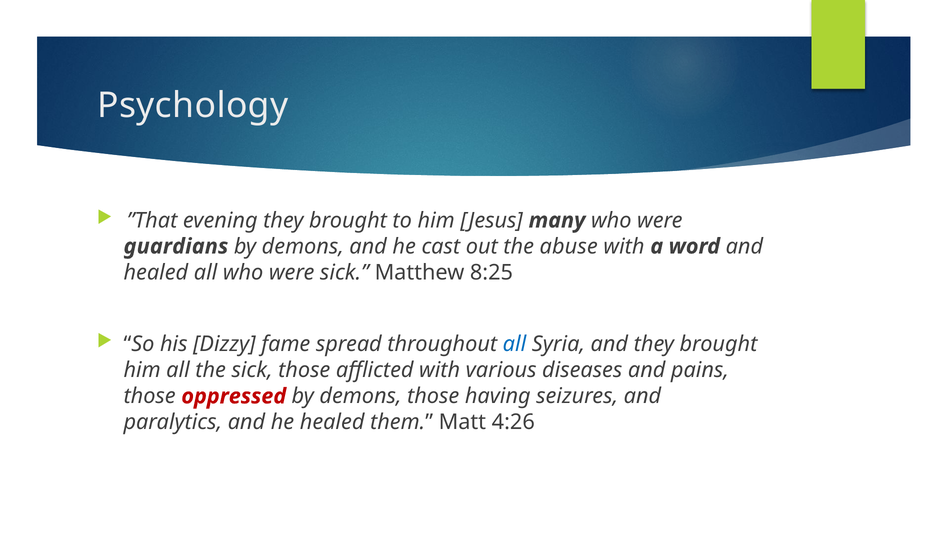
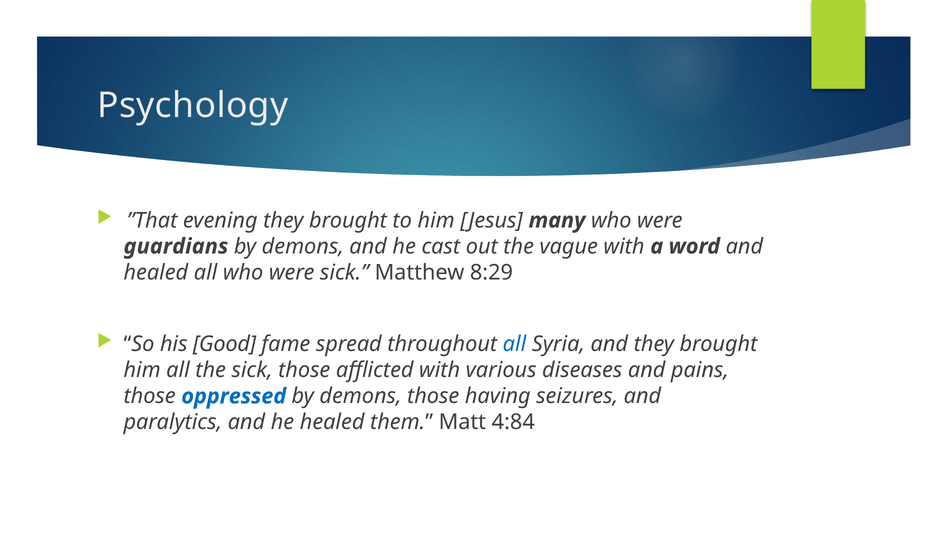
abuse: abuse -> vague (569, 247)
8:25: 8:25 -> 8:29 (491, 273)
Dizzy: Dizzy -> Good (224, 344)
oppressed colour: red -> blue (234, 396)
4:26: 4:26 -> 4:84 (513, 423)
